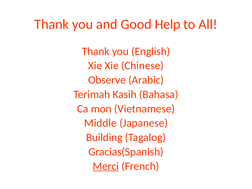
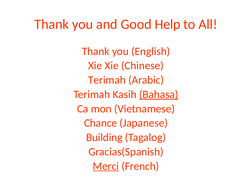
Observe: Observe -> Terimah (107, 80)
Bahasa underline: none -> present (159, 94)
Middle: Middle -> Chance (101, 123)
